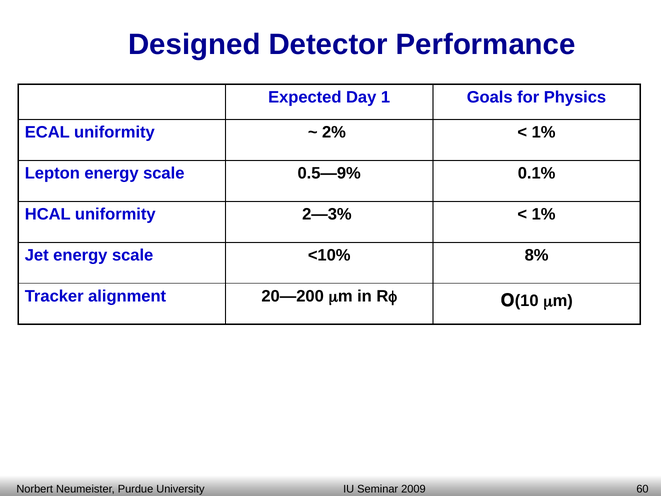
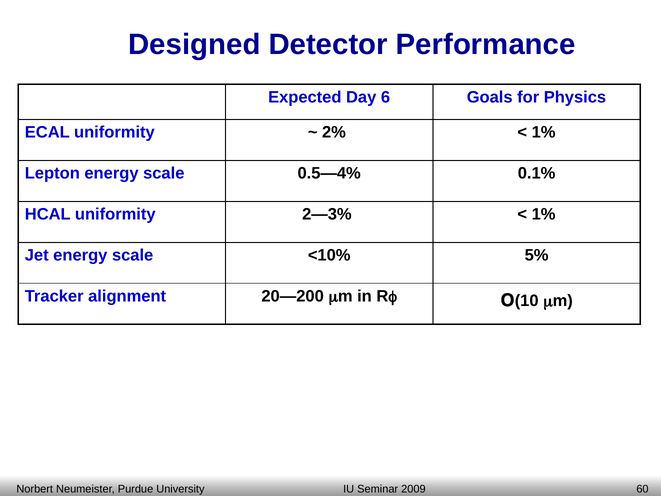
1: 1 -> 6 (386, 97)
0.5—9%: 0.5—9% -> 0.5—4% (329, 173)
8%: 8% -> 5% (537, 255)
